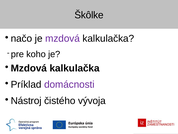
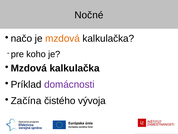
Škôlke: Škôlke -> Nočné (89, 15)
mzdová colour: purple -> orange (63, 38)
Nástroj: Nástroj -> Začína (26, 100)
